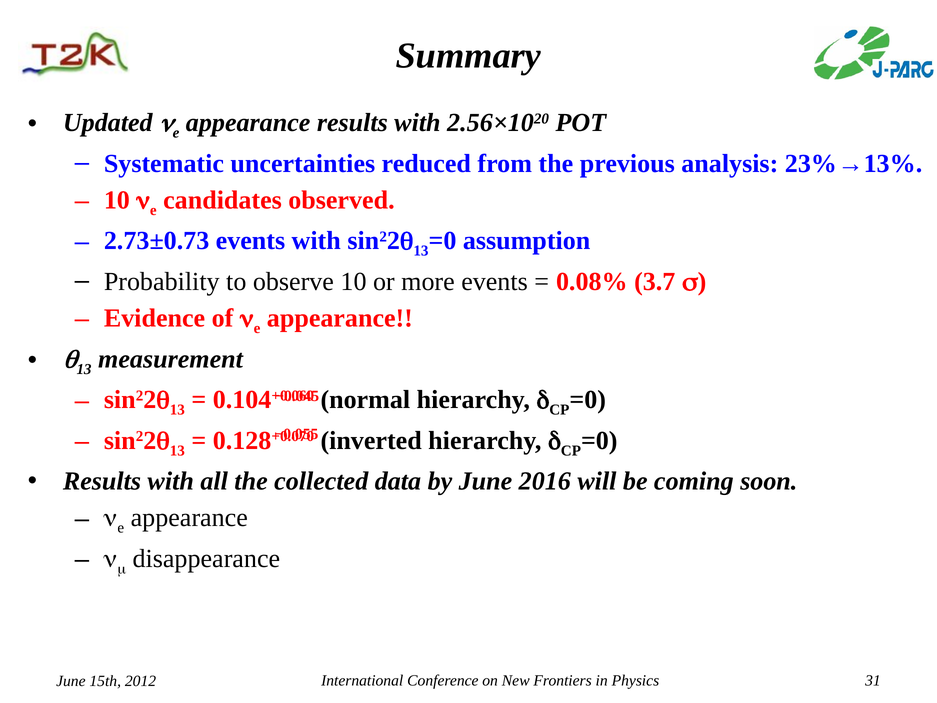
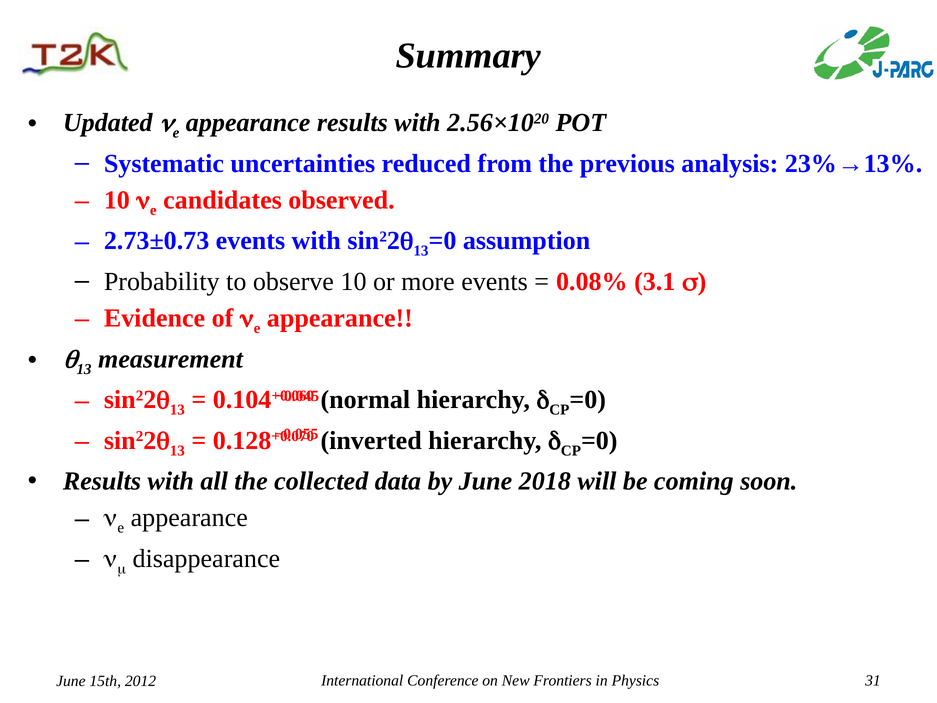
3.7: 3.7 -> 3.1 (655, 282)
2016: 2016 -> 2018 (545, 481)
